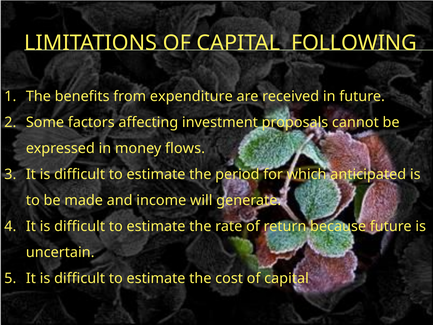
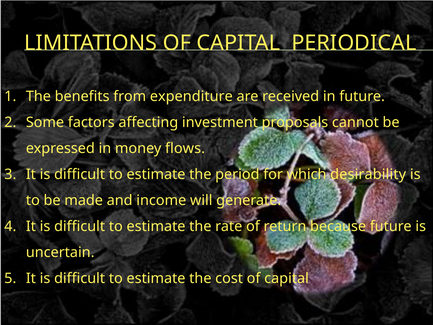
FOLLOWING: FOLLOWING -> PERIODICAL (354, 43)
anticipated: anticipated -> desirability (368, 174)
